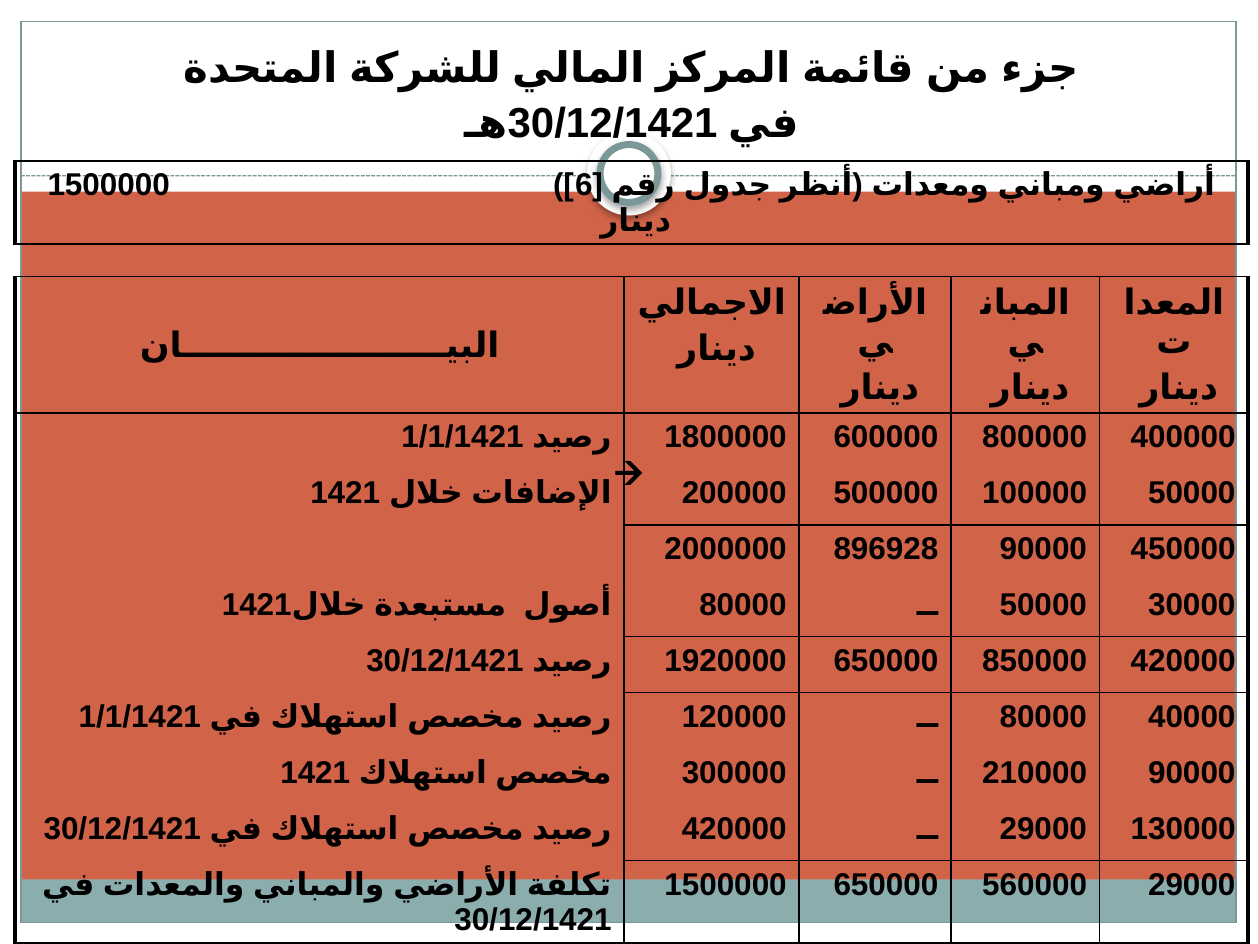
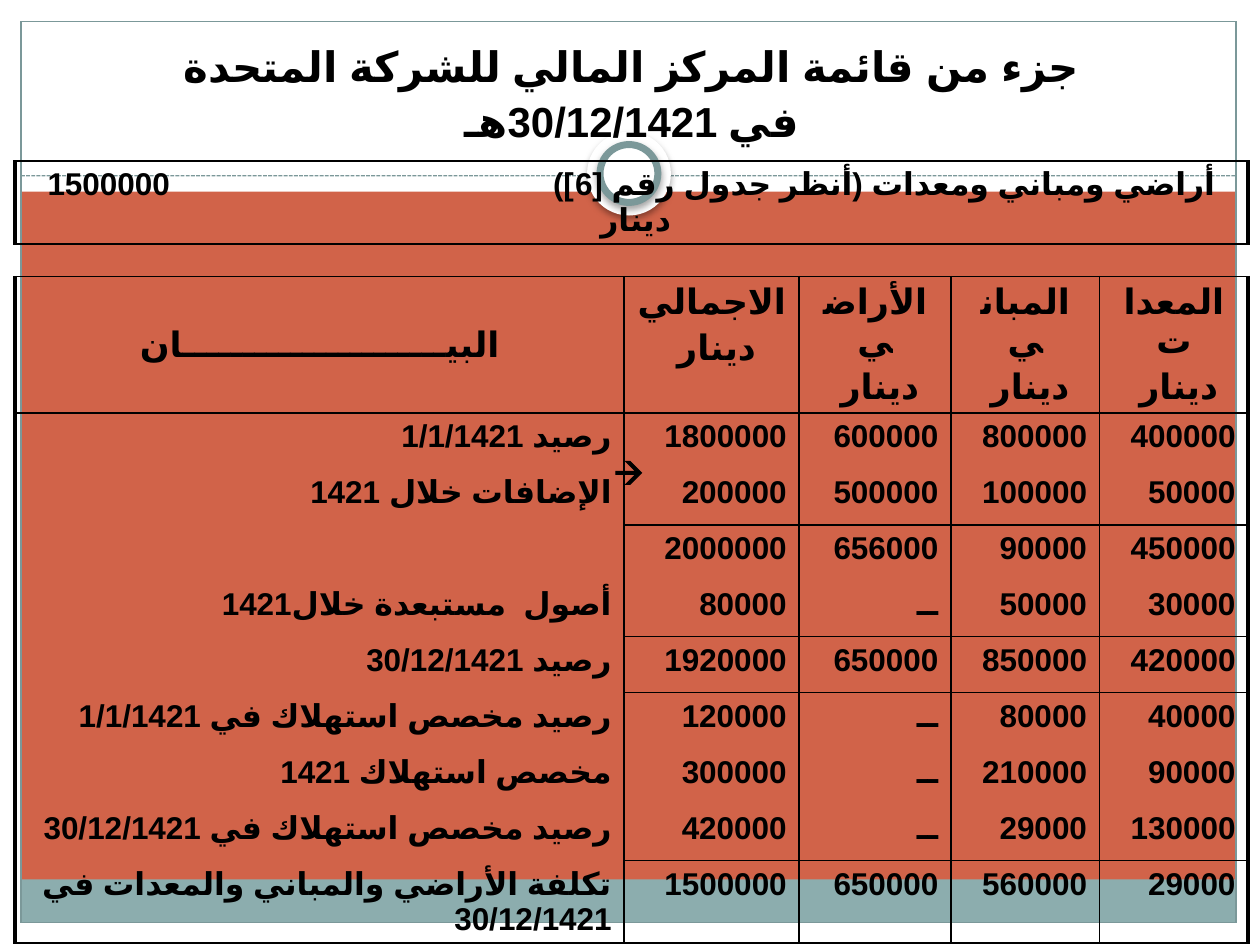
896928: 896928 -> 656000 (886, 549)
